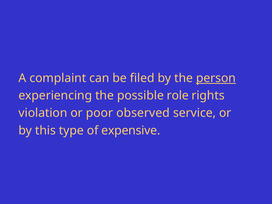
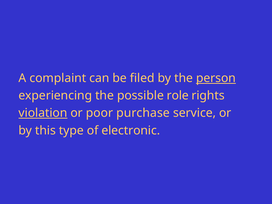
violation underline: none -> present (43, 113)
observed: observed -> purchase (143, 113)
expensive: expensive -> electronic (131, 130)
